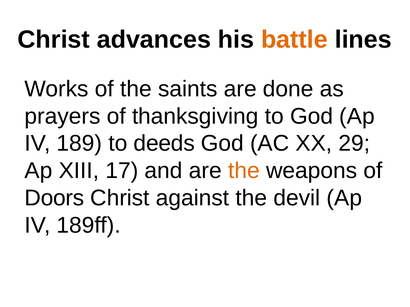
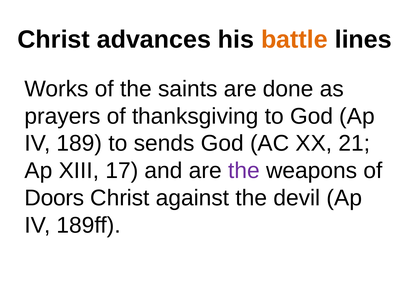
deeds: deeds -> sends (164, 144)
29: 29 -> 21 (354, 144)
the colour: orange -> purple (244, 171)
